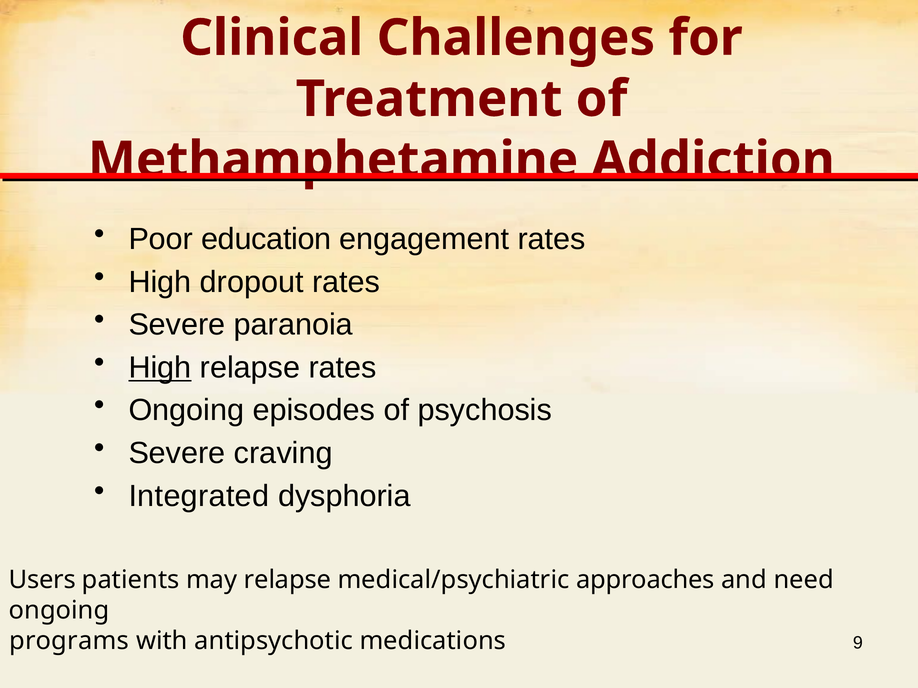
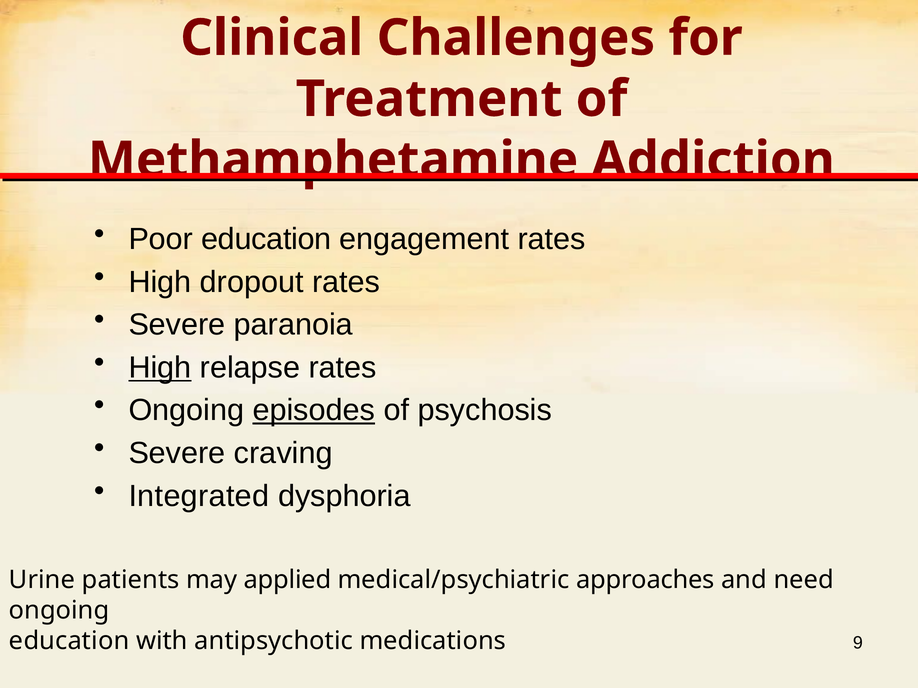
episodes underline: none -> present (314, 411)
Users: Users -> Urine (42, 580)
may relapse: relapse -> applied (288, 580)
programs: programs -> education (69, 641)
